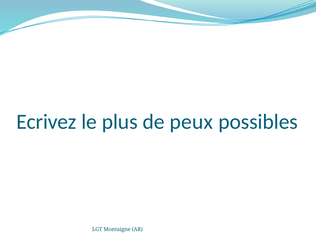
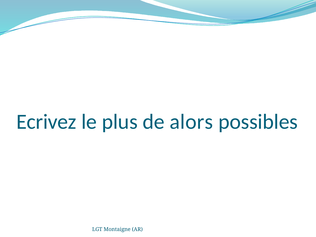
peux: peux -> alors (191, 122)
